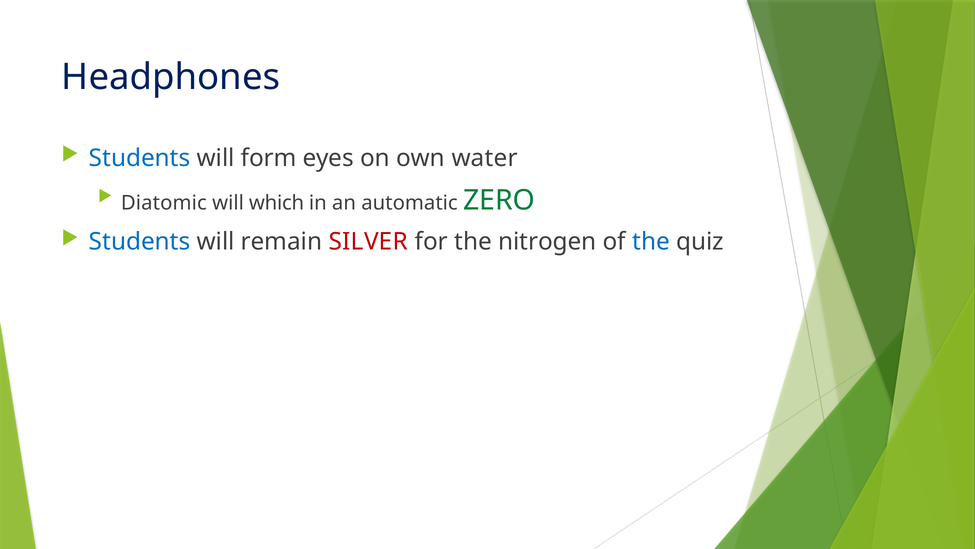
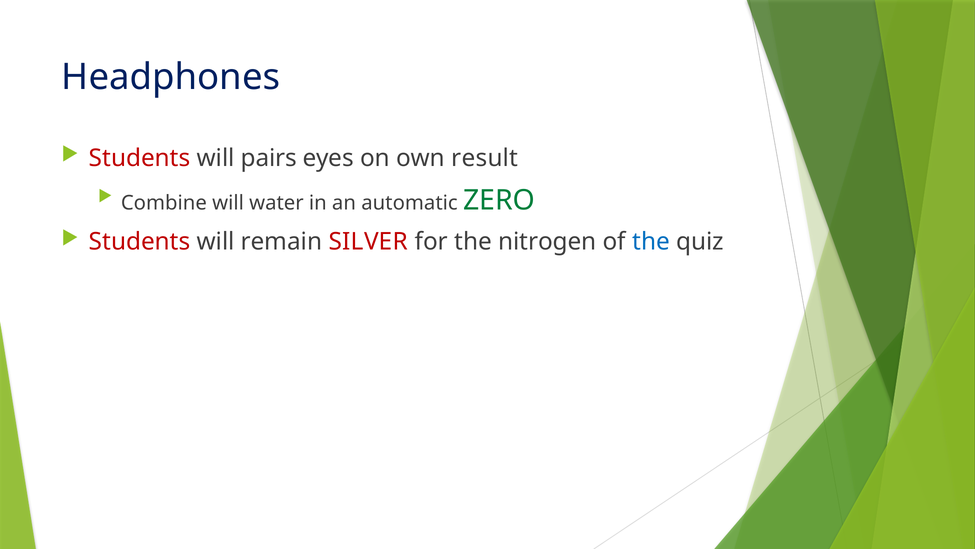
Students colour: blue -> red (140, 158)
form: form -> pairs (269, 158)
water: water -> result (485, 158)
Diatomic: Diatomic -> Combine (164, 203)
which: which -> water (276, 203)
Students colour: blue -> red (140, 241)
